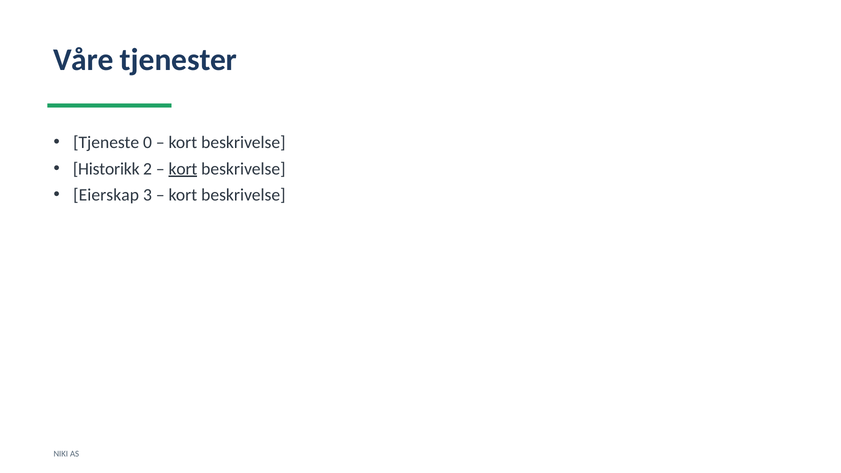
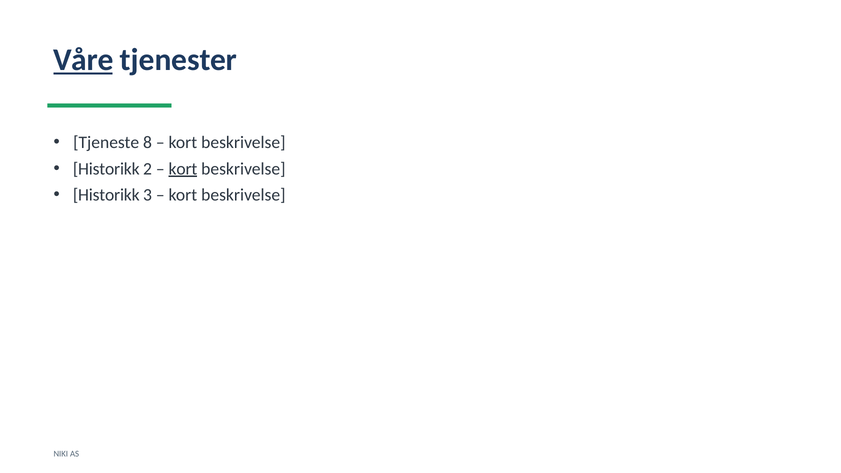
Våre underline: none -> present (83, 60)
0: 0 -> 8 (147, 142)
Eierskap: Eierskap -> Historikk (106, 195)
